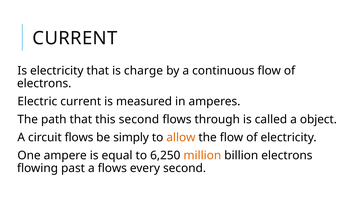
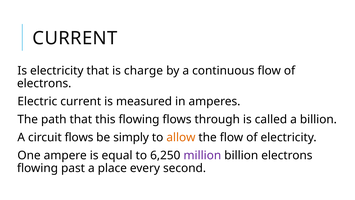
this second: second -> flowing (139, 119)
a object: object -> billion (318, 119)
million colour: orange -> purple (202, 155)
a flows: flows -> place (112, 168)
